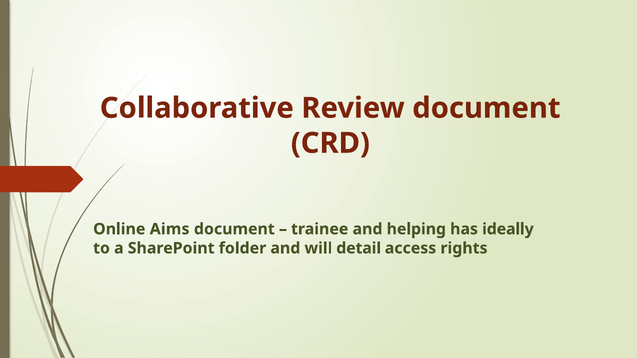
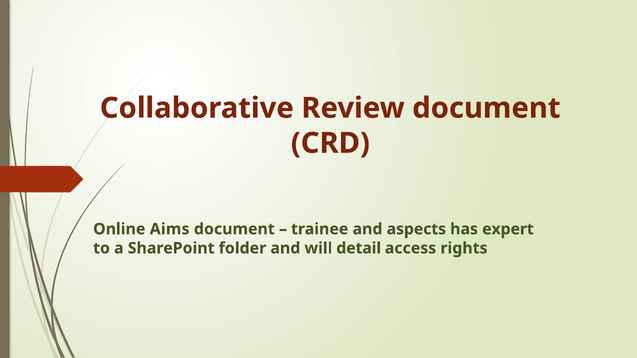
helping: helping -> aspects (416, 229)
ideally: ideally -> expert (508, 229)
